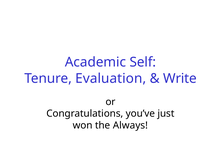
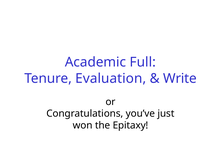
Self: Self -> Full (143, 62)
Always: Always -> Epitaxy (131, 125)
